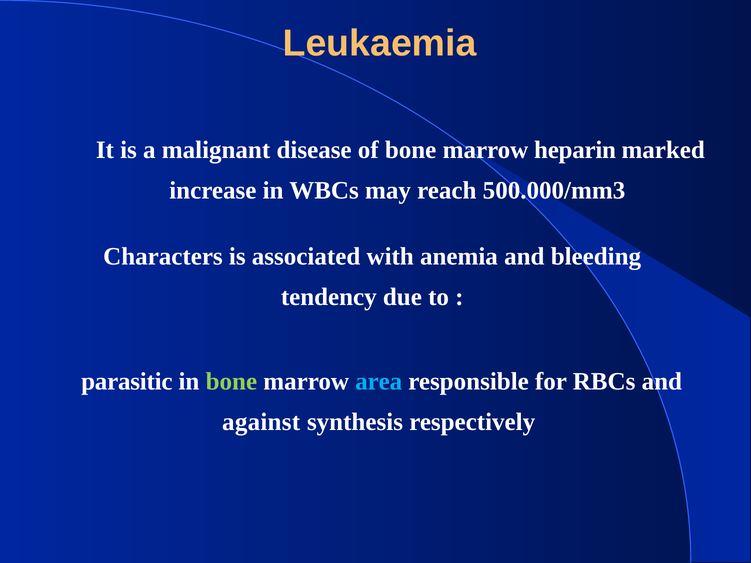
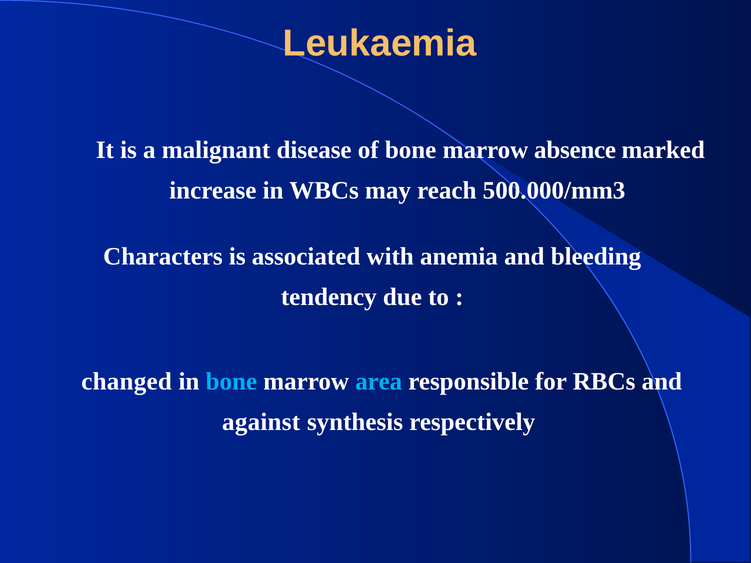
heparin: heparin -> absence (575, 150)
parasitic: parasitic -> changed (127, 381)
bone colour: light green -> light blue (231, 381)
